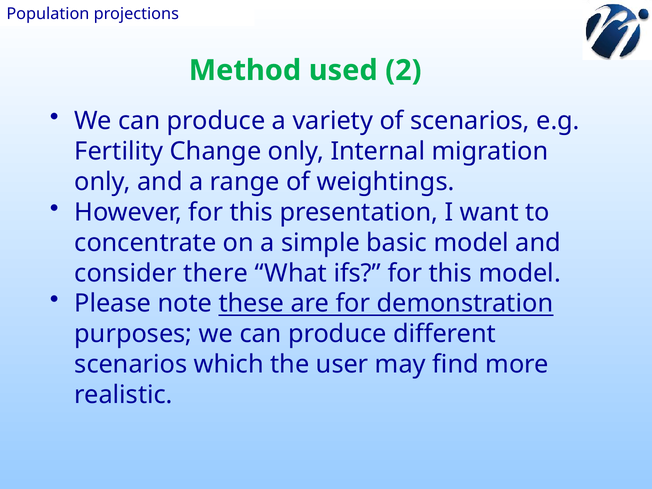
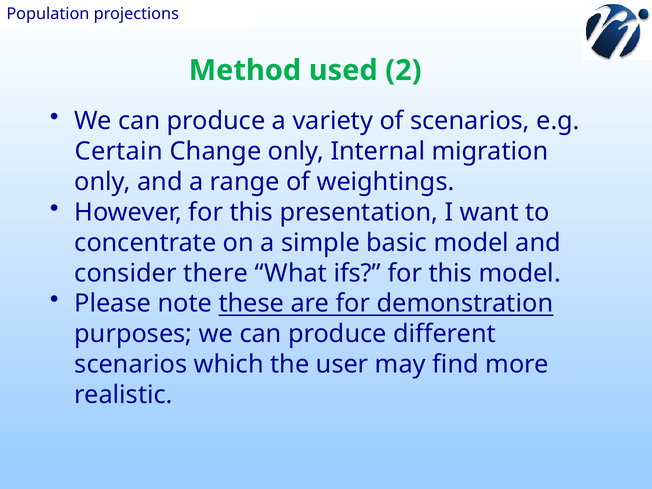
Fertility: Fertility -> Certain (119, 151)
